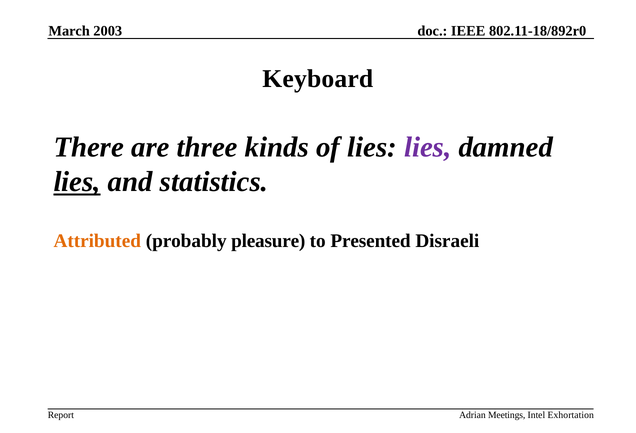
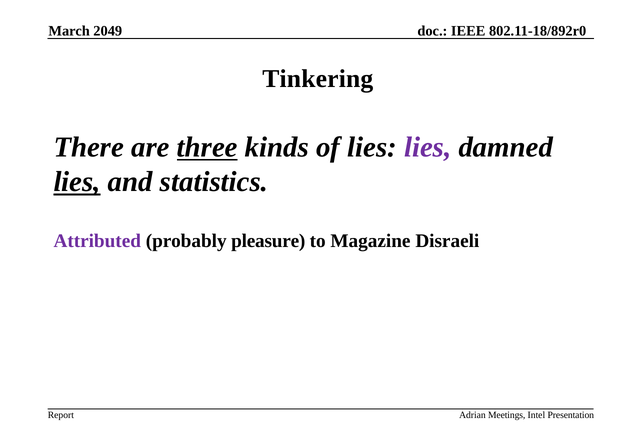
2003: 2003 -> 2049 (108, 31)
Keyboard: Keyboard -> Tinkering (318, 79)
three underline: none -> present (207, 147)
Attributed colour: orange -> purple (97, 241)
Presented: Presented -> Magazine (370, 241)
Exhortation: Exhortation -> Presentation (571, 415)
